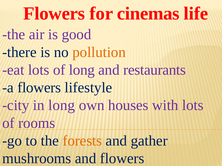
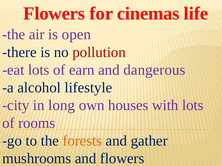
good: good -> open (76, 35)
pollution colour: orange -> red (99, 52)
of long: long -> earn (82, 70)
restaurants: restaurants -> dangerous (154, 70)
a flowers: flowers -> alcohol (39, 88)
